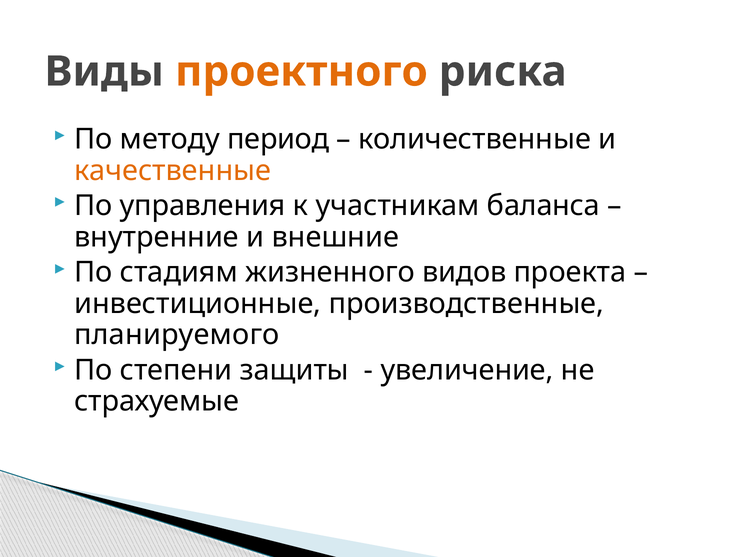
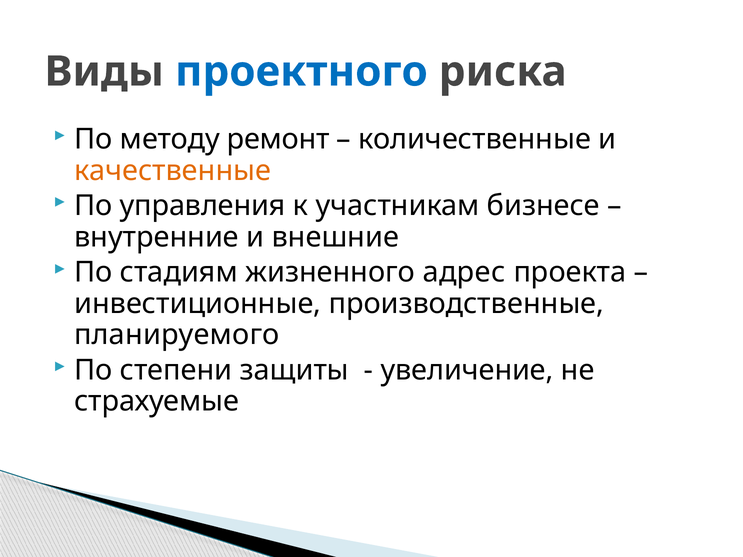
проектного colour: orange -> blue (301, 72)
период: период -> ремонт (278, 139)
баланса: баланса -> бизнесе (543, 206)
видов: видов -> адрес (464, 273)
